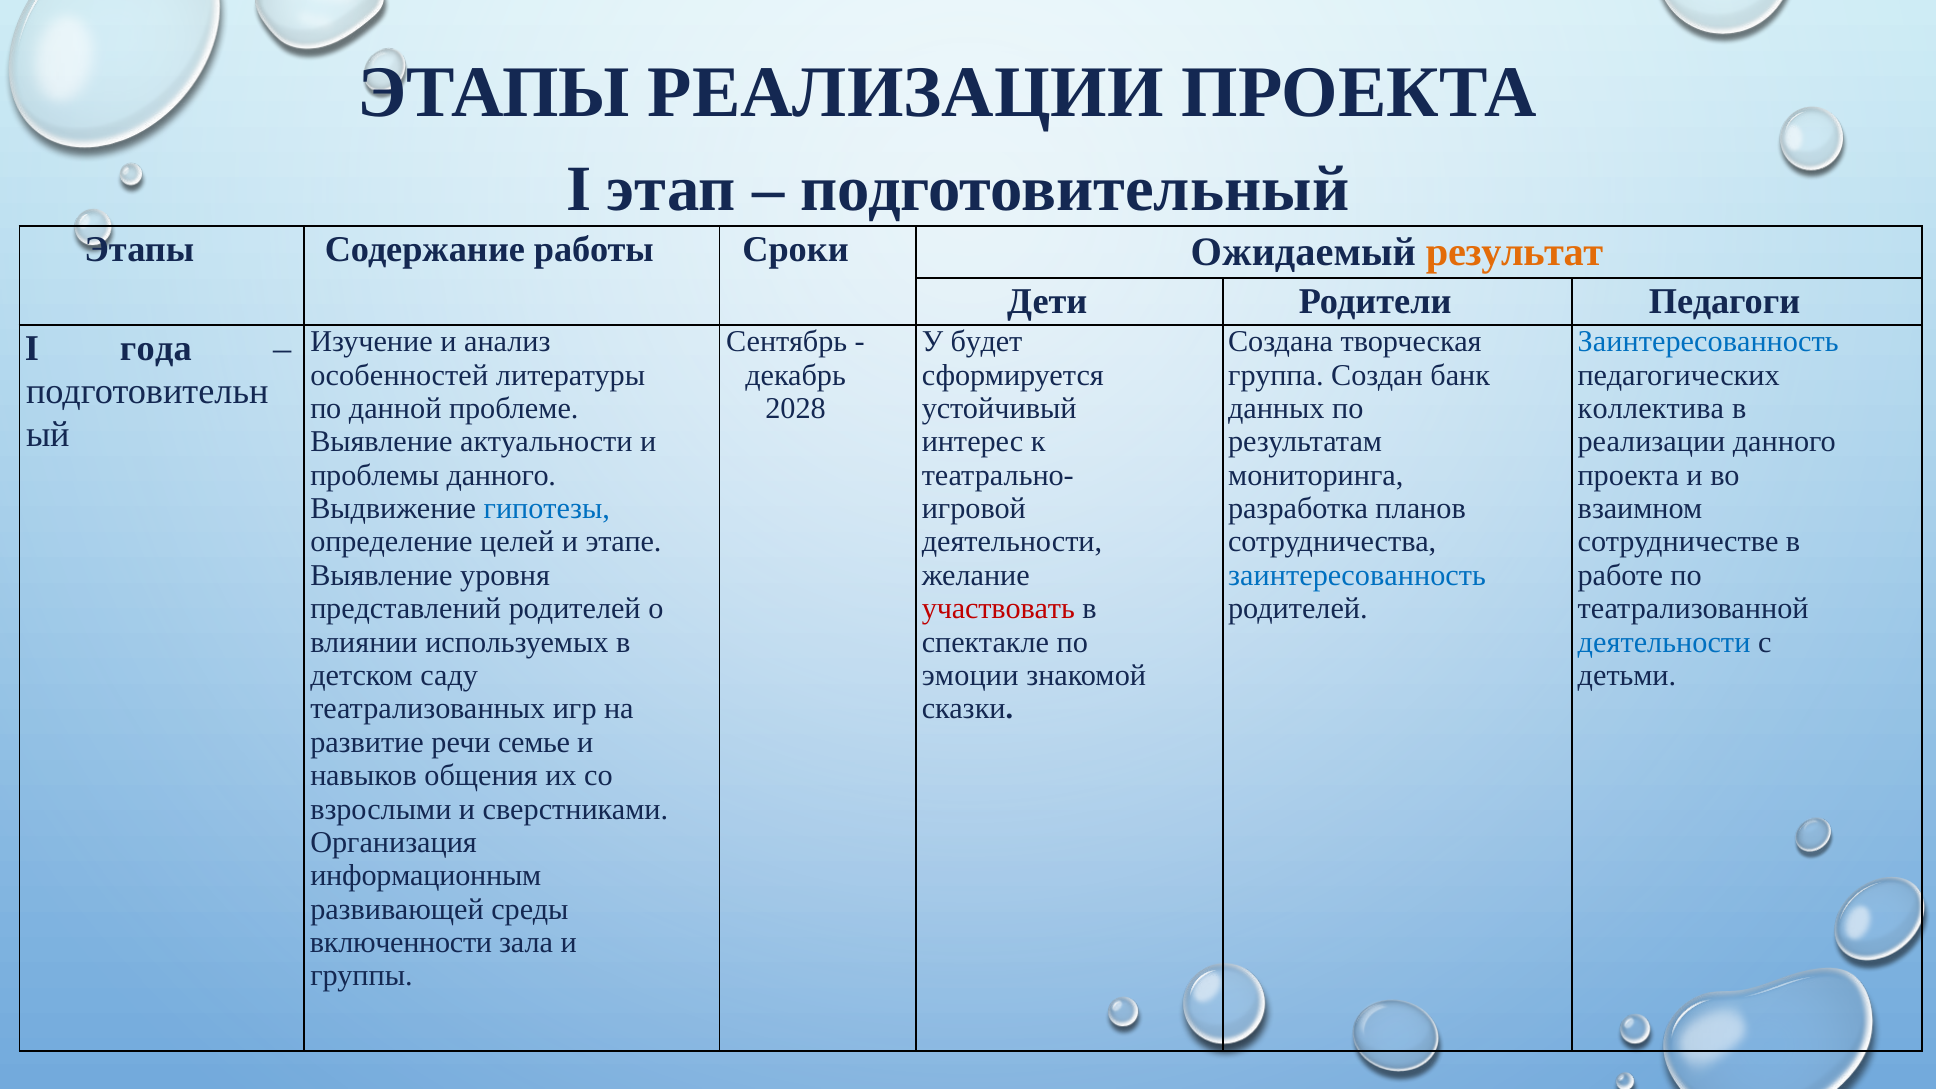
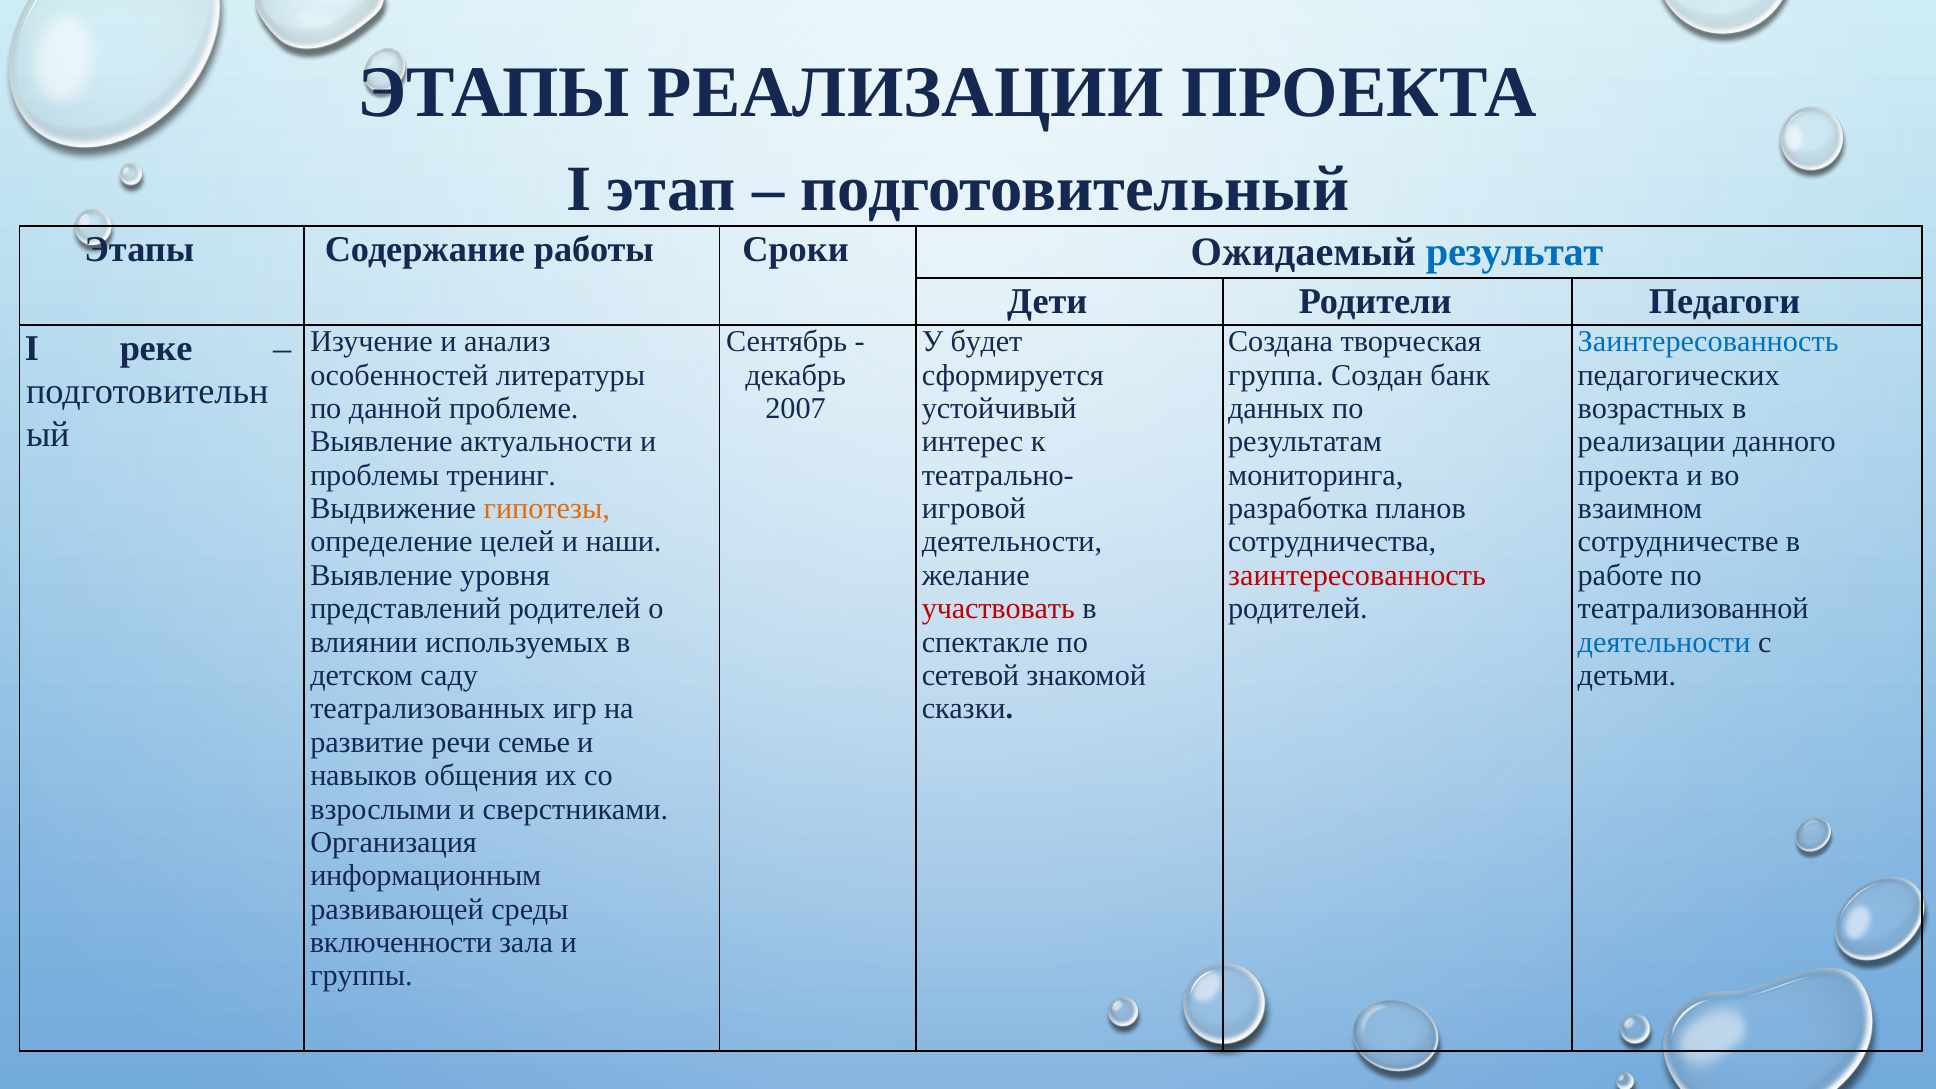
результат colour: orange -> blue (1515, 252)
года: года -> реке (156, 348)
2028: 2028 -> 2007 (796, 408)
коллектива: коллектива -> возрастных (1651, 408)
проблемы данного: данного -> тренинг (501, 475)
гипотезы colour: blue -> orange (547, 509)
этапе: этапе -> наши (624, 542)
заинтересованность colour: blue -> red (1357, 575)
эмоции: эмоции -> сетевой (970, 676)
